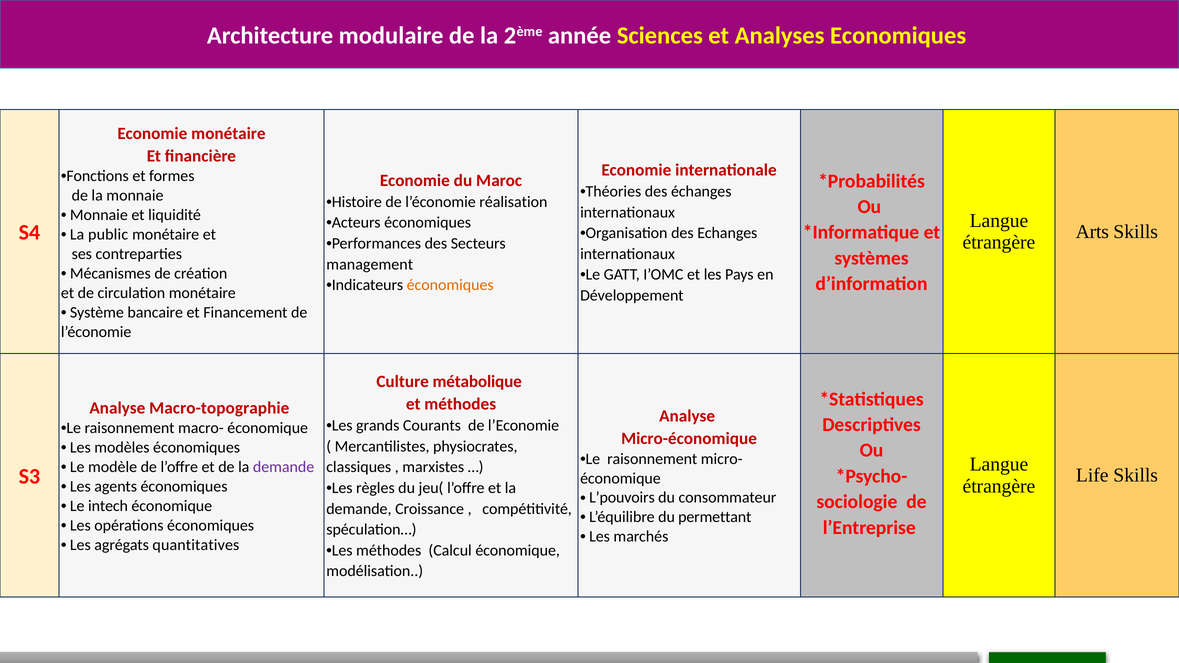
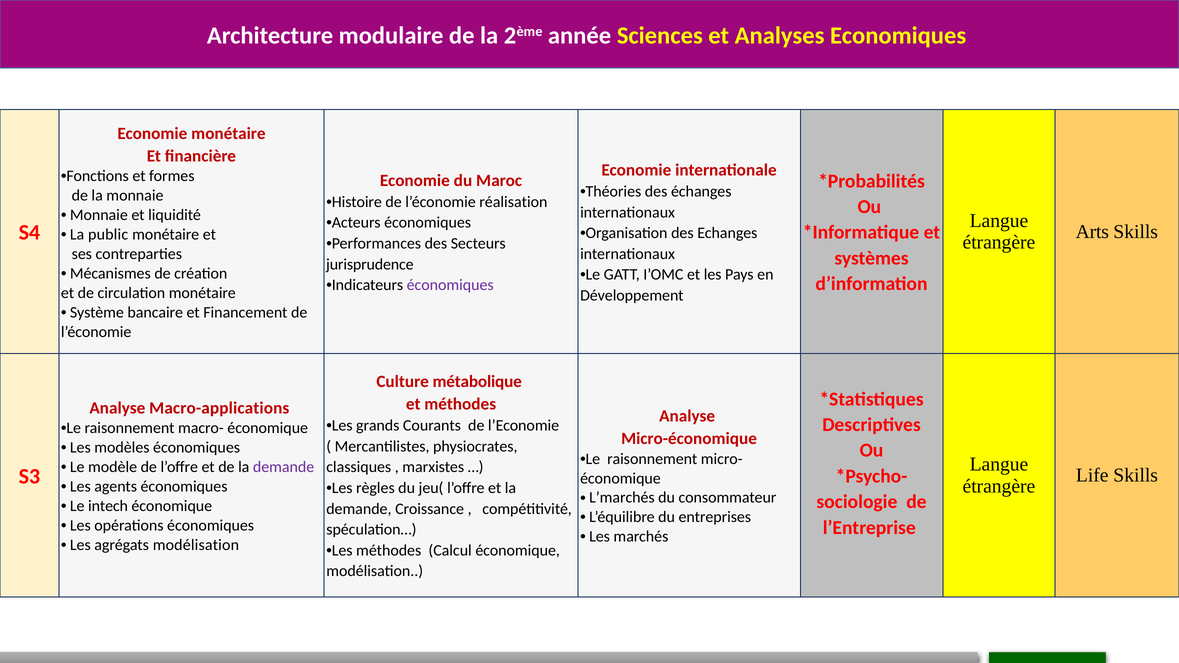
management: management -> jurisprudence (370, 264)
économiques colour: orange -> purple (450, 285)
Macro-topographie: Macro-topographie -> Macro-applications (219, 408)
L’pouvoirs: L’pouvoirs -> L’marchés (622, 498)
permettant: permettant -> entreprises (715, 517)
agrégats quantitatives: quantitatives -> modélisation (196, 545)
